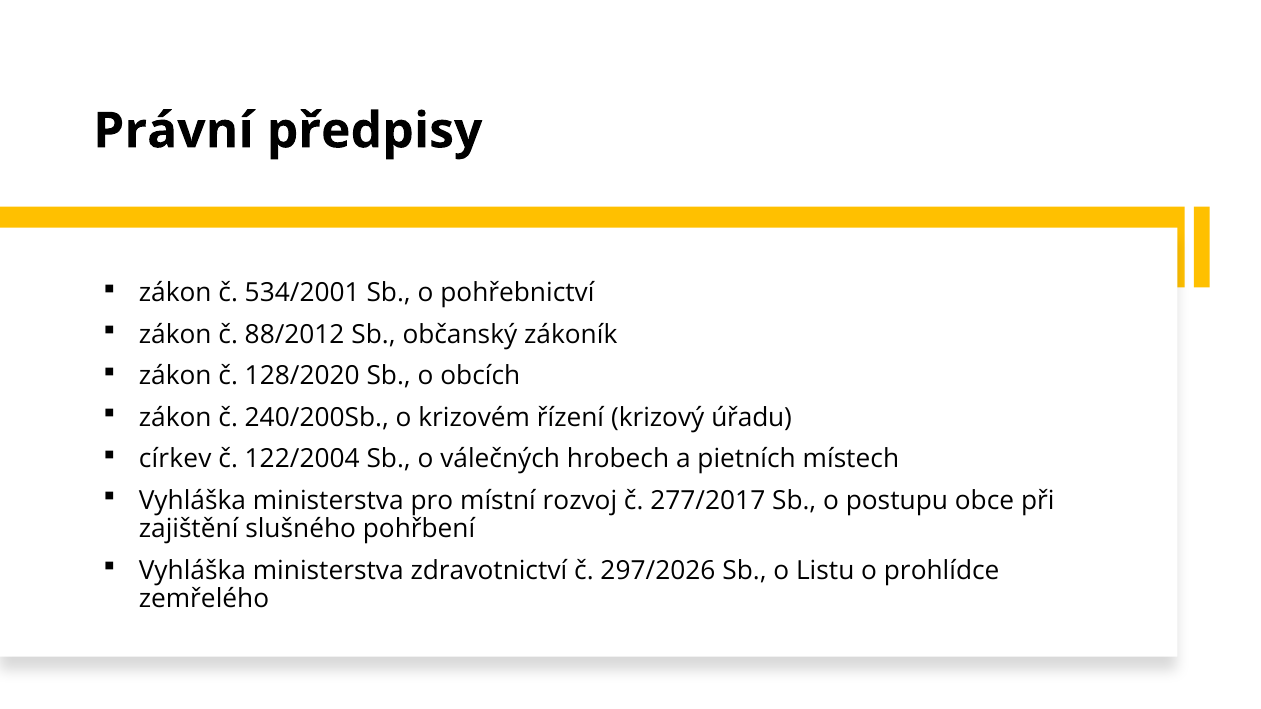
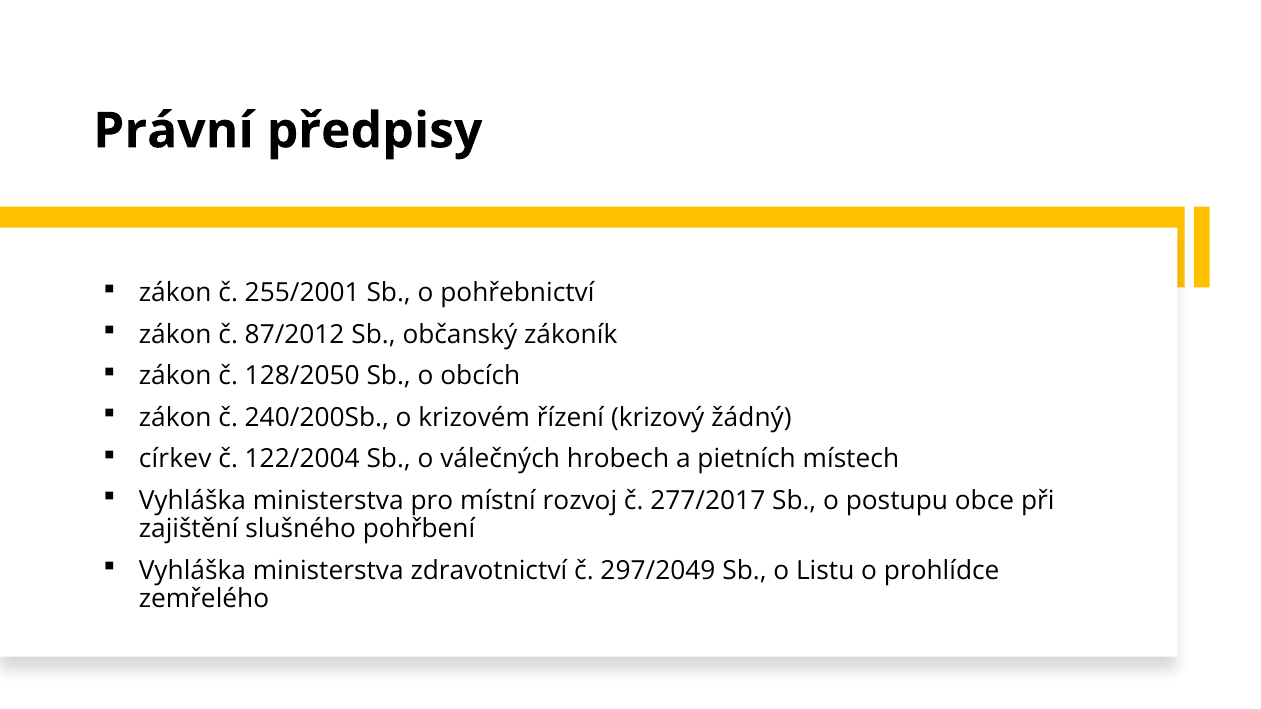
534/2001: 534/2001 -> 255/2001 (302, 293)
88/2012: 88/2012 -> 87/2012 (295, 335)
128/2020: 128/2020 -> 128/2050 (302, 376)
úřadu: úřadu -> žádný (751, 418)
297/2026: 297/2026 -> 297/2049 (658, 571)
